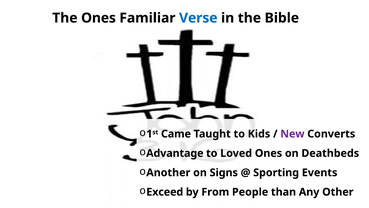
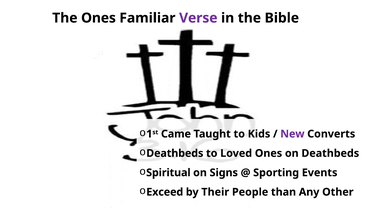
Verse colour: blue -> purple (198, 18)
Advantage: Advantage -> Deathbeds (175, 153)
Another: Another -> Spiritual (168, 172)
From: From -> Their (215, 192)
